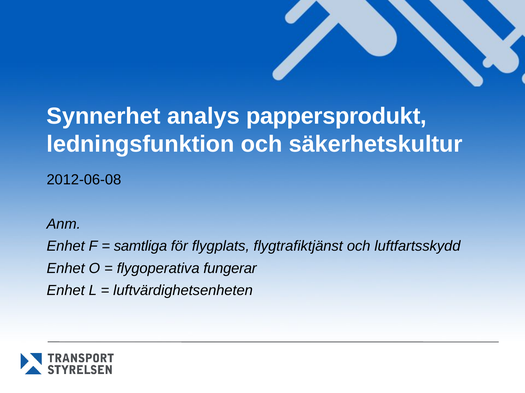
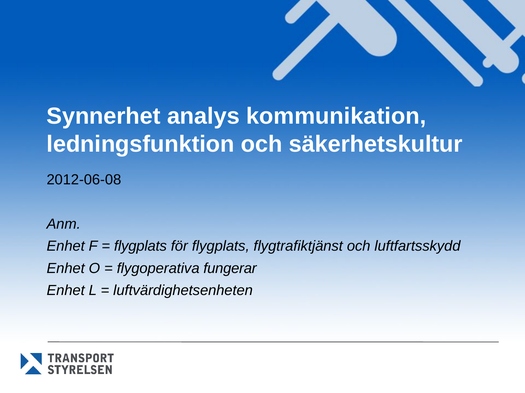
pappersprodukt: pappersprodukt -> kommunikation (336, 116)
samtliga: samtliga -> flygplats (140, 247)
